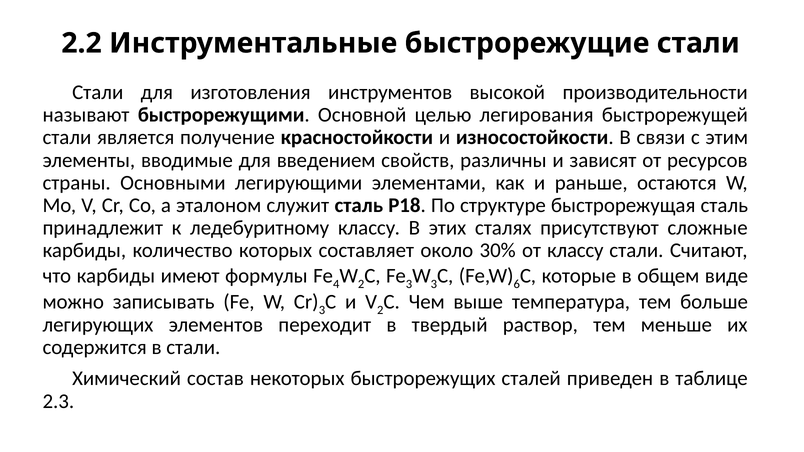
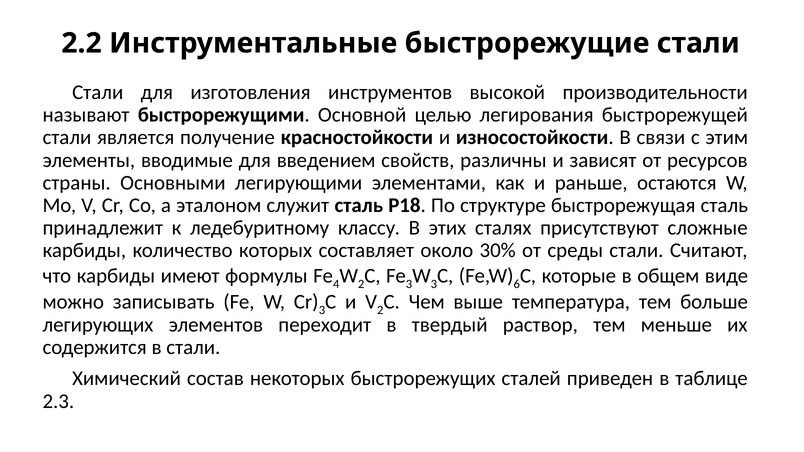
от классу: классу -> среды (575, 251)
